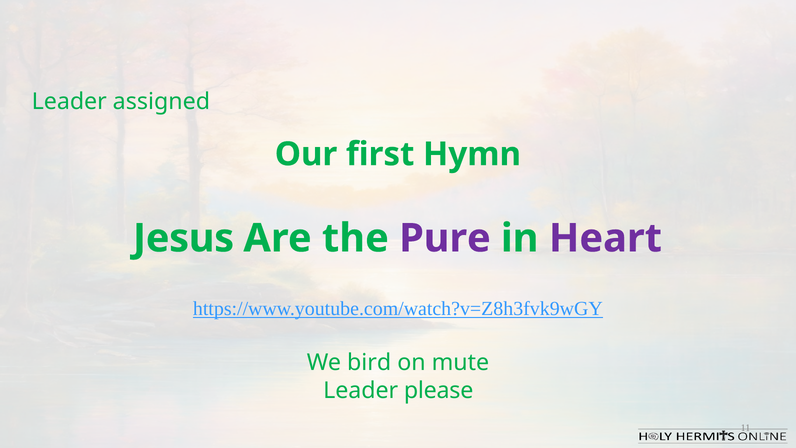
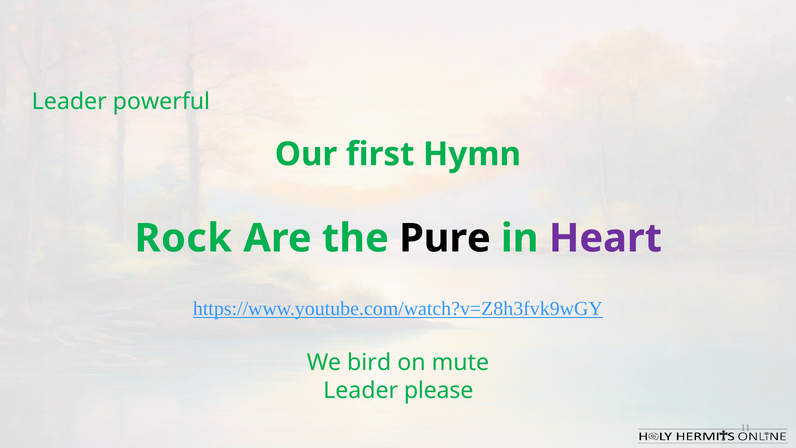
assigned: assigned -> powerful (161, 102)
Jesus: Jesus -> Rock (183, 238)
Pure colour: purple -> black (445, 238)
